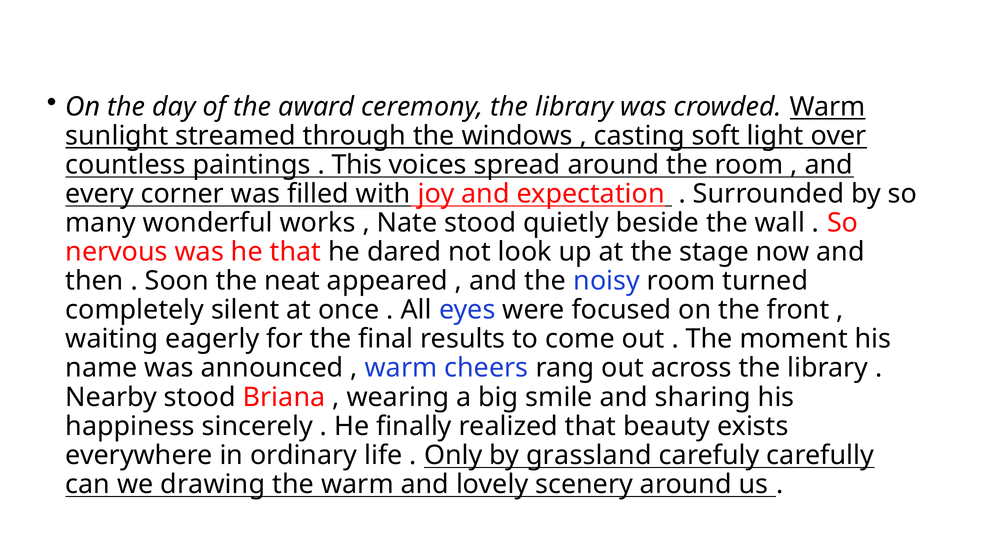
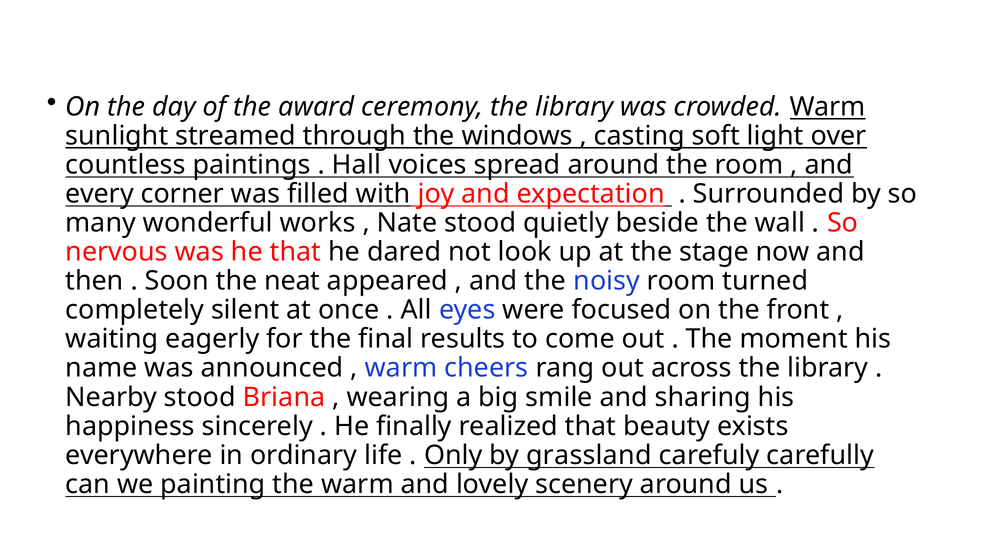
This: This -> Hall (357, 165)
drawing: drawing -> painting (213, 484)
